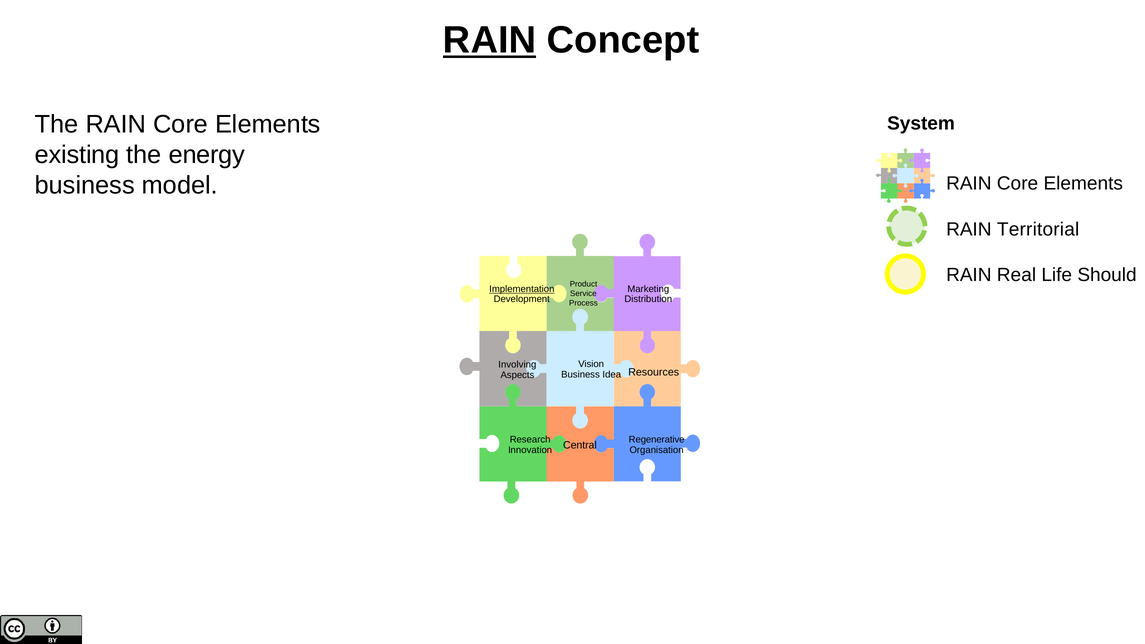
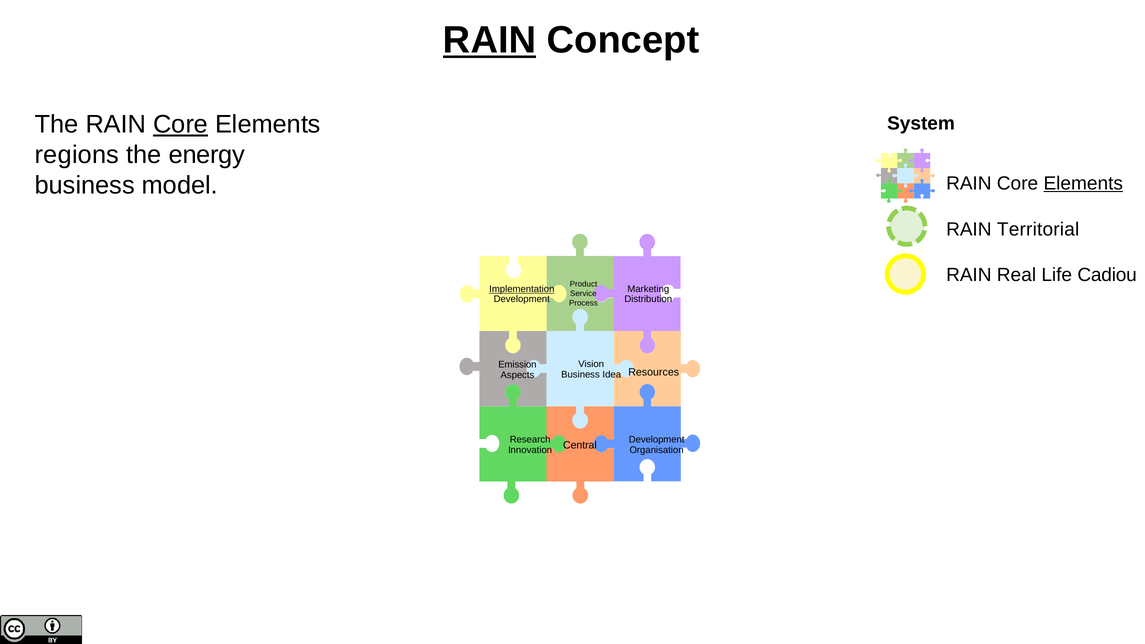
Core underline: none -> present (181, 125)
existing: existing -> regions (77, 155)
Elements underline: none -> present (1083, 183)
Should: Should -> Cadiou (1107, 275)
Involving: Involving -> Emission (517, 365)
Regenerative: Regenerative -> Development (657, 440)
